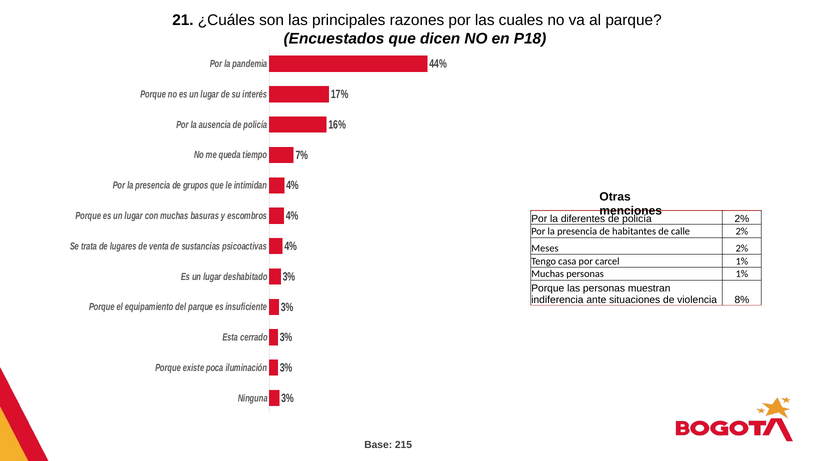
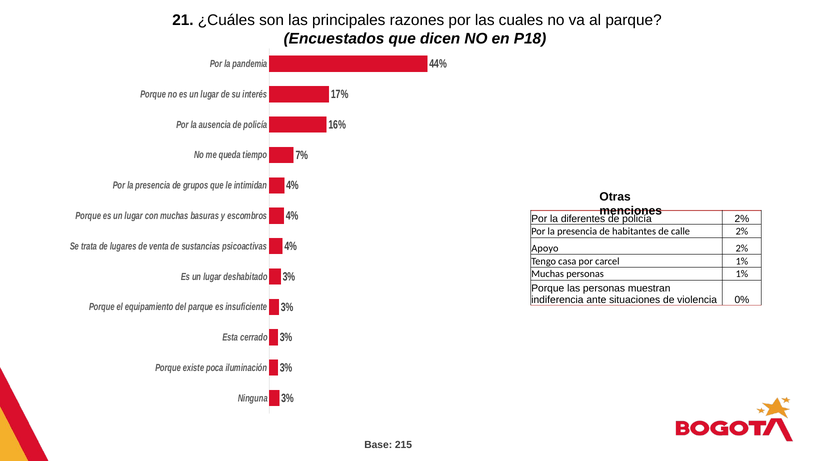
Meses: Meses -> Apoyo (545, 248)
8%: 8% -> 0% (742, 300)
